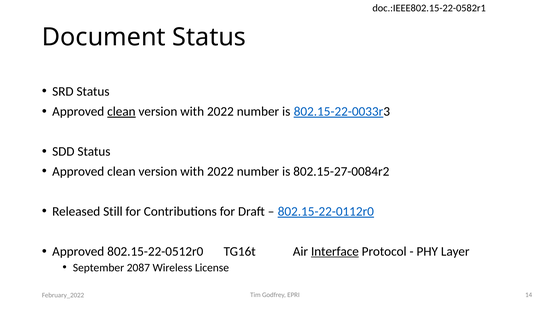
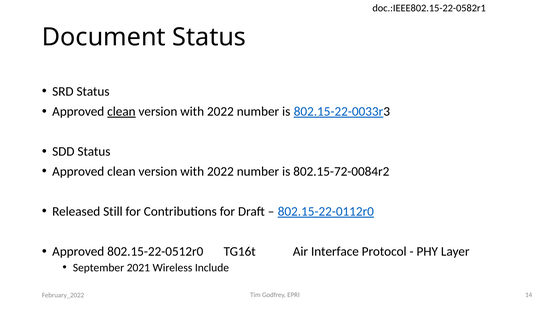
802.15-27-0084r2: 802.15-27-0084r2 -> 802.15-72-0084r2 (341, 172)
Interface underline: present -> none (335, 252)
2087: 2087 -> 2021 (138, 268)
License: License -> Include (212, 268)
